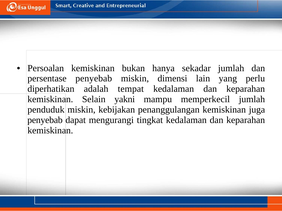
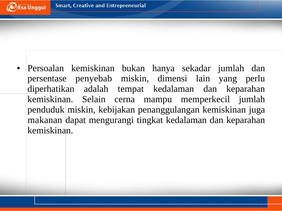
yakni: yakni -> cerna (125, 99)
penyebab: penyebab -> makanan (45, 120)
